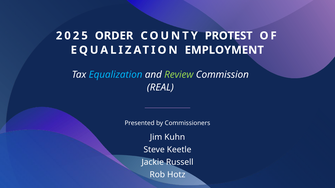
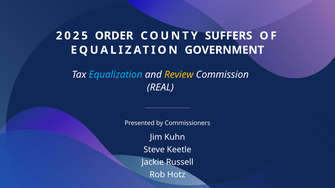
PROTEST: PROTEST -> SUFFERS (229, 36)
EMPLOYMENT: EMPLOYMENT -> GOVERNMENT (224, 50)
Review colour: light green -> yellow (179, 75)
